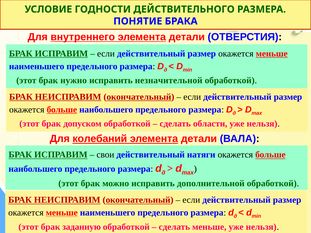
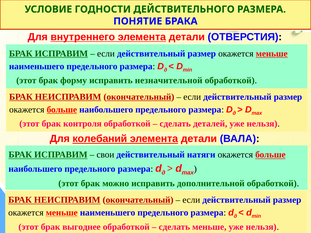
нужно: нужно -> форму (74, 81)
допуском: допуском -> контроля (82, 124)
области: области -> деталей (210, 124)
заданную: заданную -> выгоднее (82, 227)
